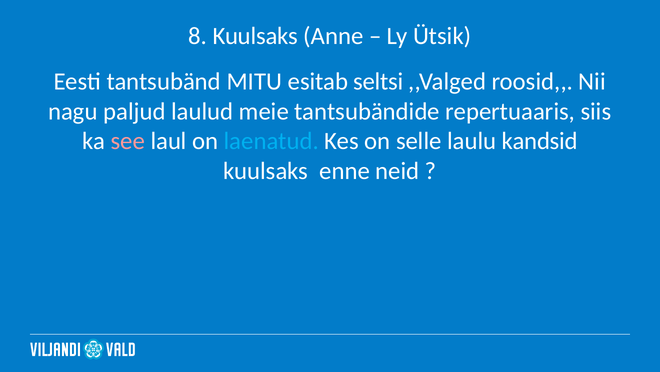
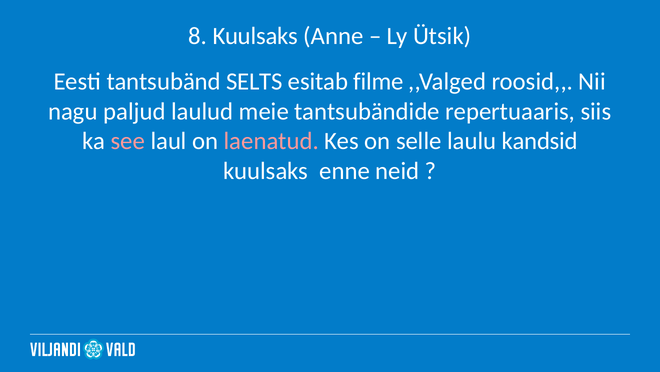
MITU: MITU -> SELTS (254, 81)
seltsi: seltsi -> filme (378, 81)
laenatud colour: light blue -> pink (271, 141)
